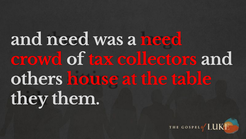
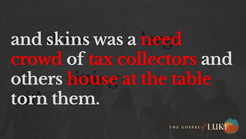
and need: need -> skins (68, 39)
they: they -> torn (29, 98)
